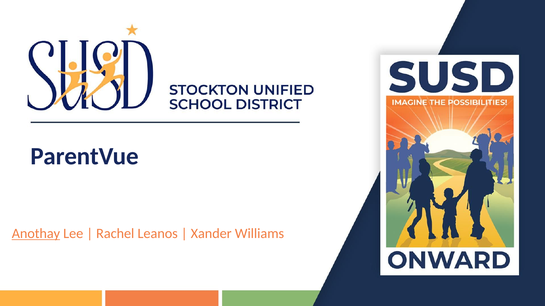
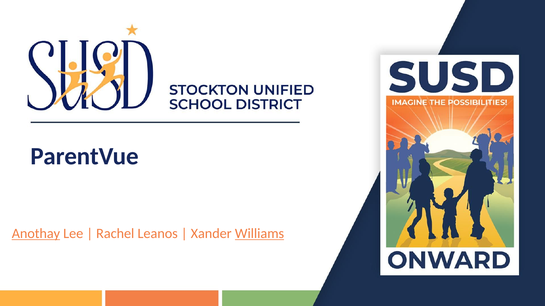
Williams underline: none -> present (260, 234)
